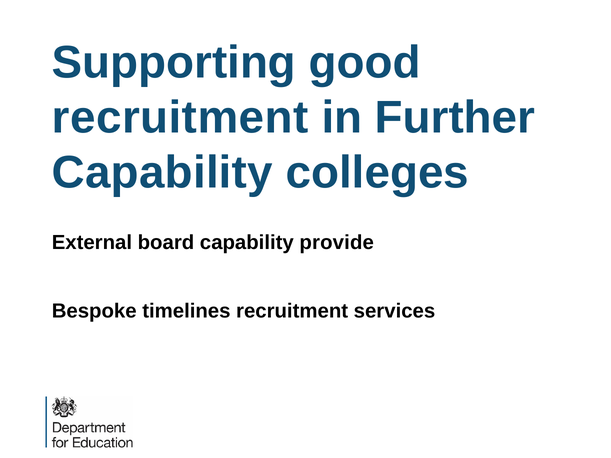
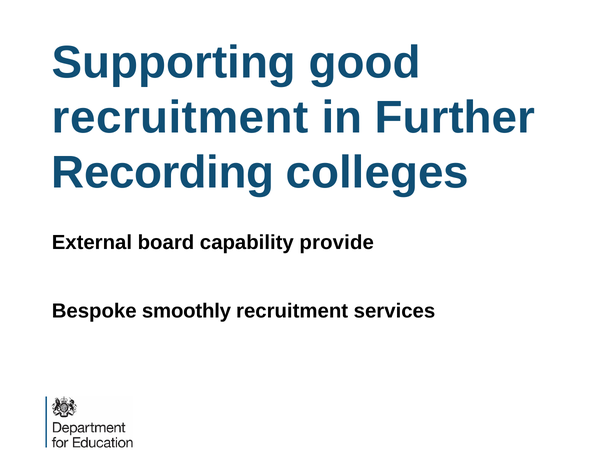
Capability: Capability -> Recording (163, 173)
timelines: timelines -> smoothly (186, 311)
